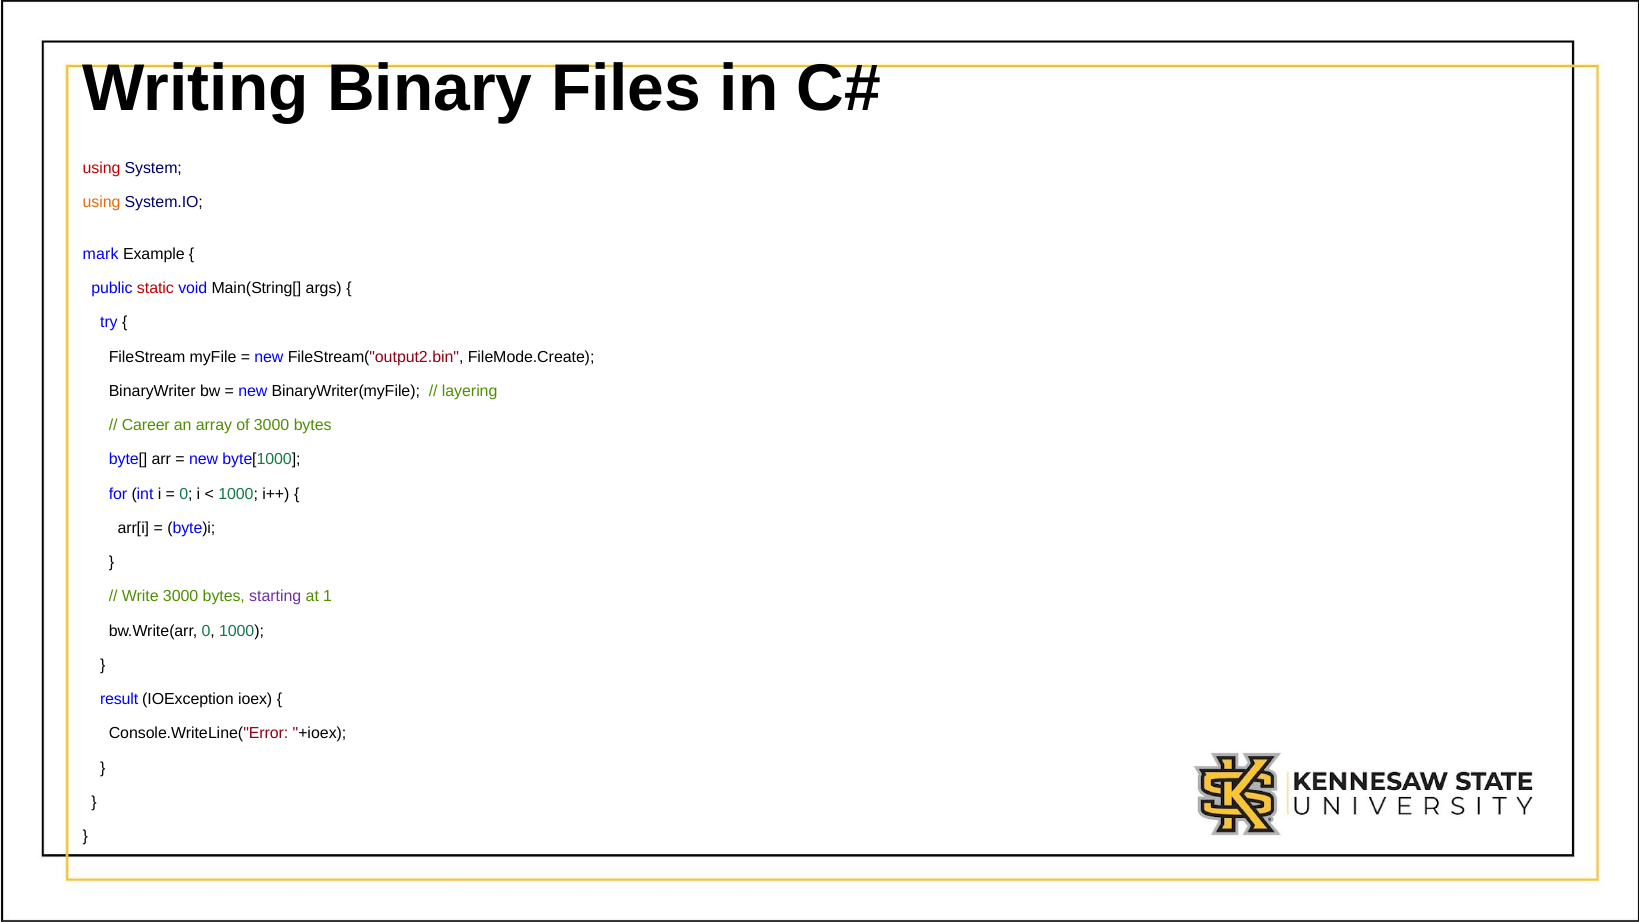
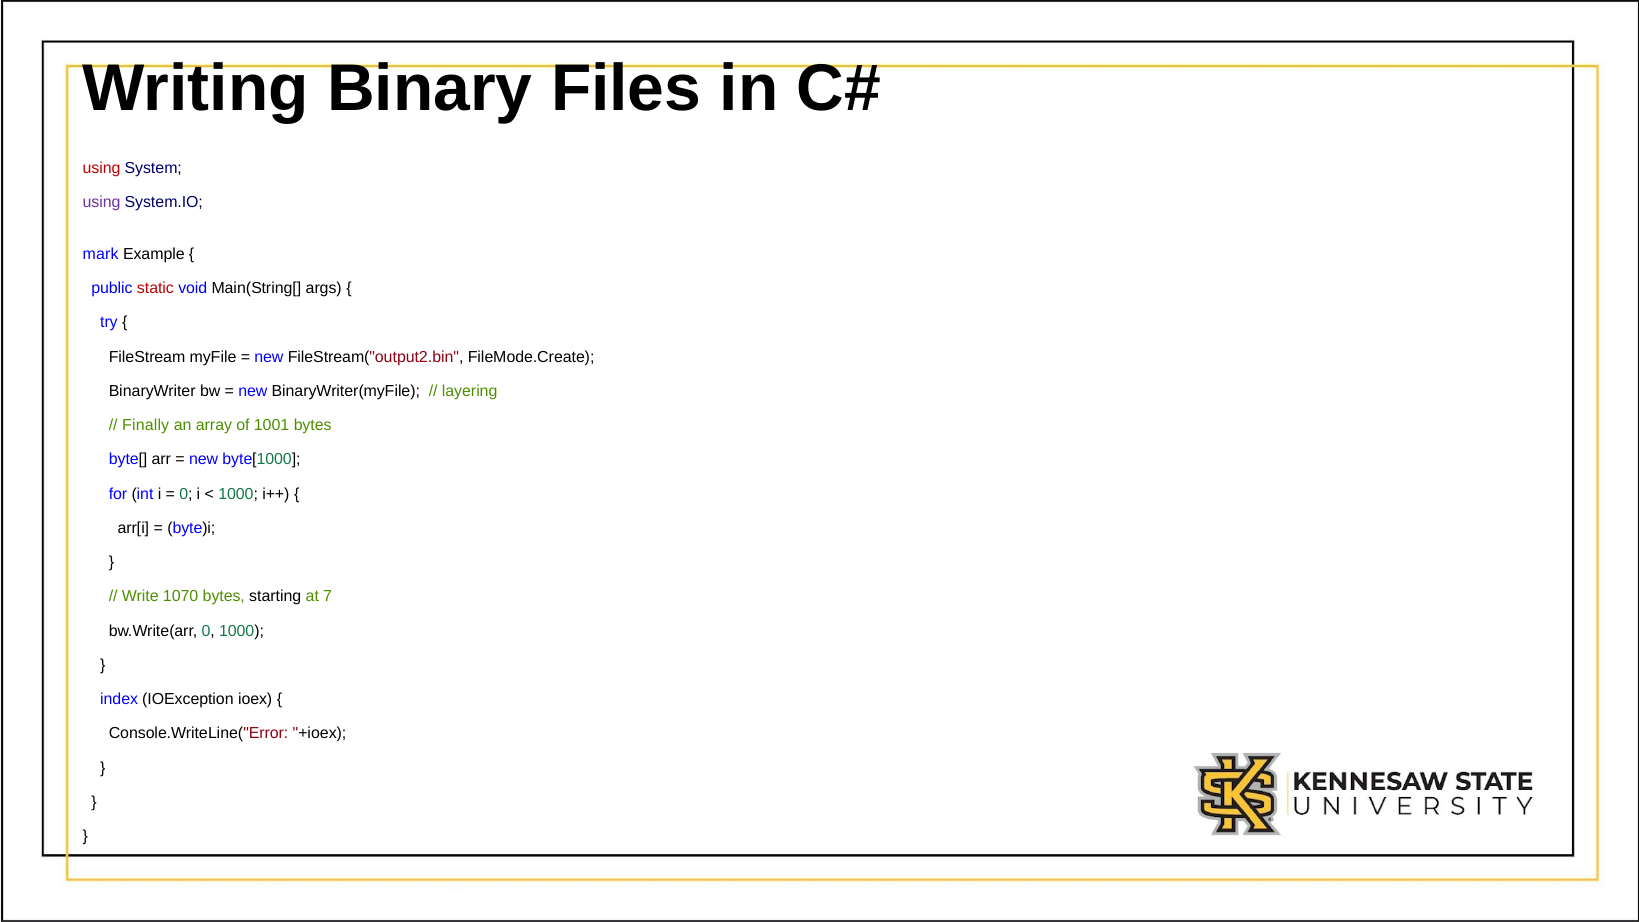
using colour: orange -> purple (102, 203)
Career: Career -> Finally (146, 425)
of 3000: 3000 -> 1001 (272, 425)
Write 3000: 3000 -> 1070 (181, 597)
starting colour: purple -> black (275, 597)
1: 1 -> 7 (328, 597)
result: result -> index (119, 699)
